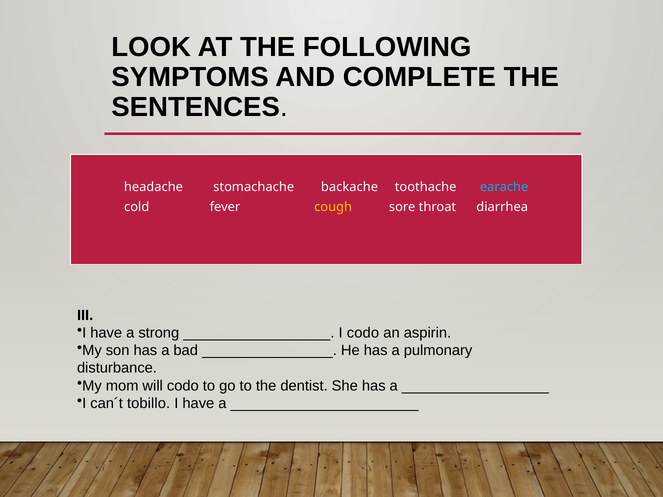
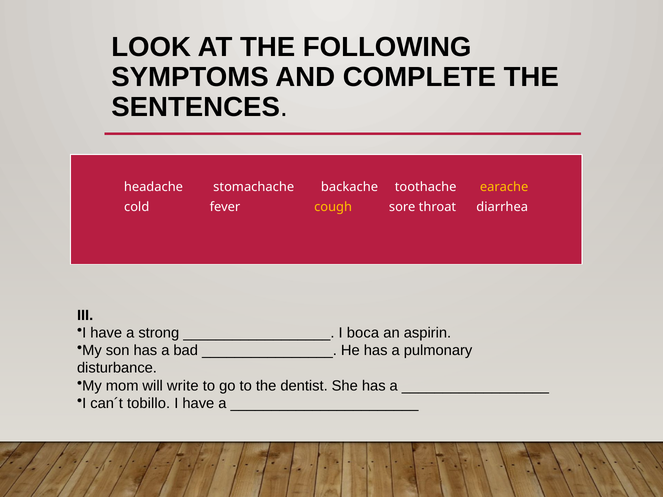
earache colour: light blue -> yellow (504, 187)
I codo: codo -> boca (363, 333)
will codo: codo -> write (183, 386)
